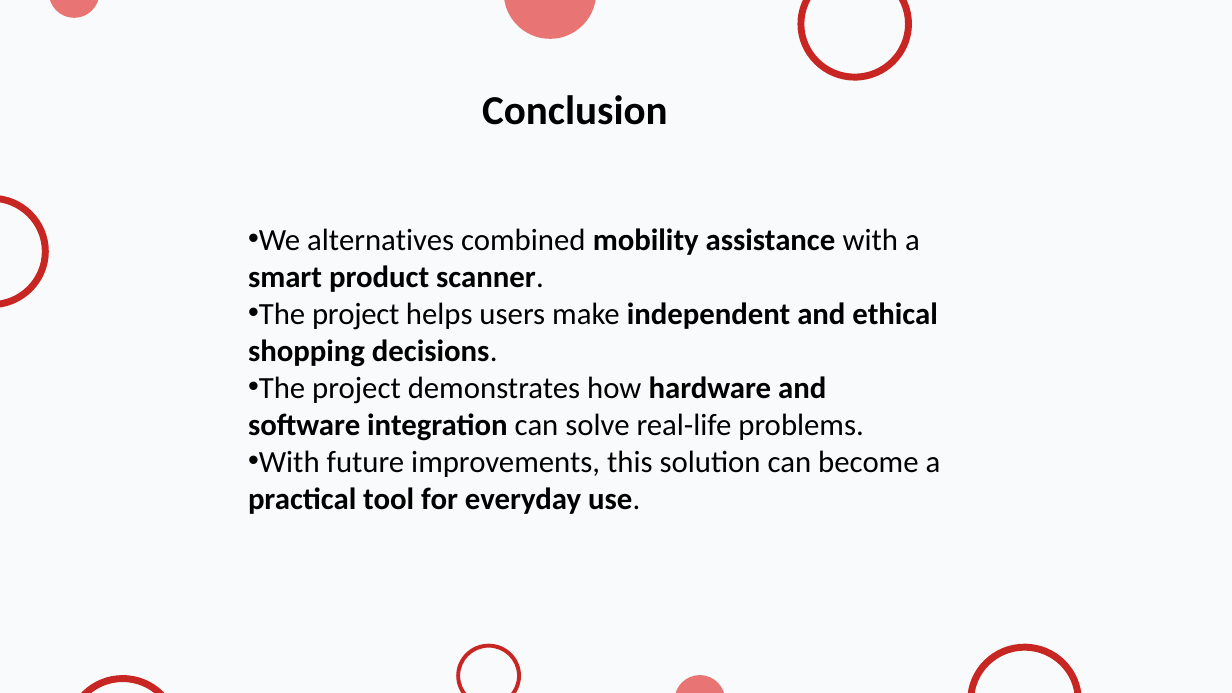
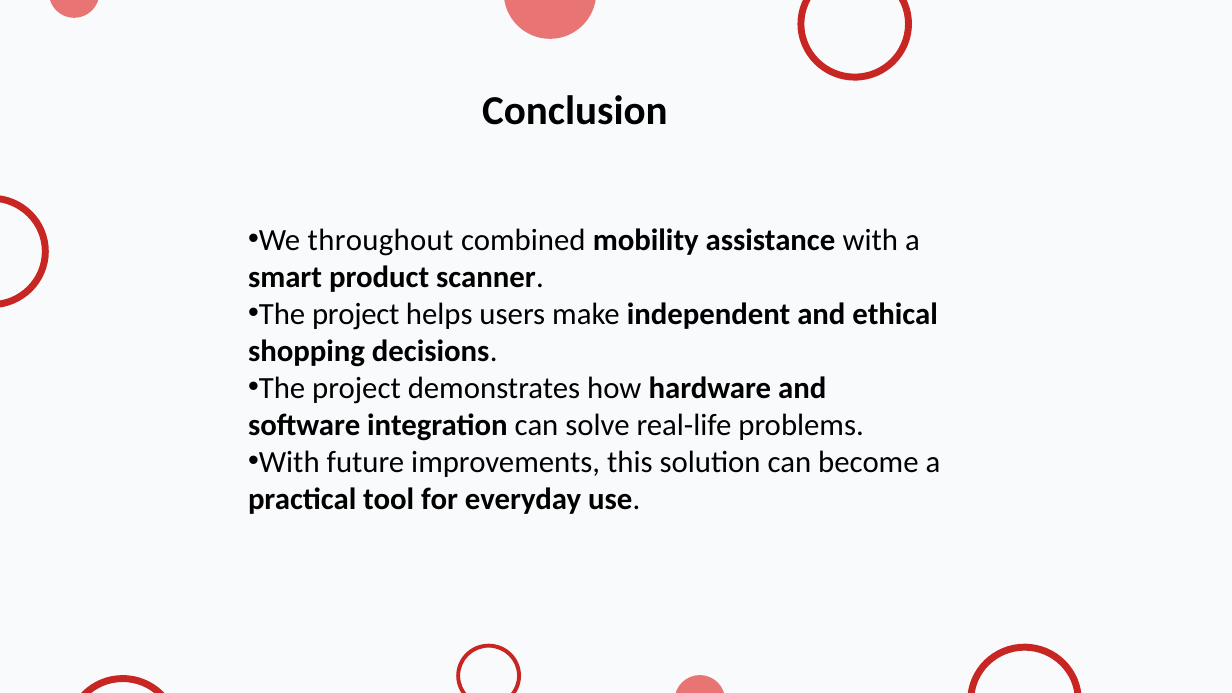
alternatives: alternatives -> throughout (381, 240)
